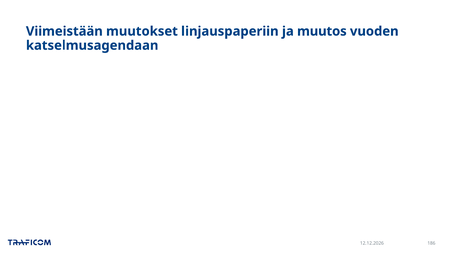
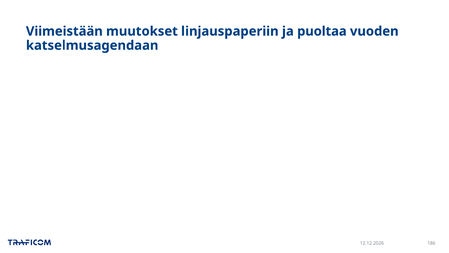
muutos: muutos -> puoltaa (322, 31)
